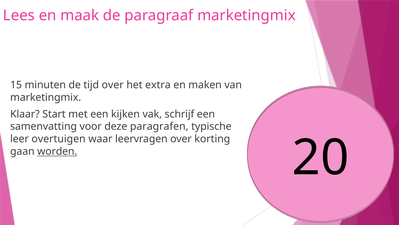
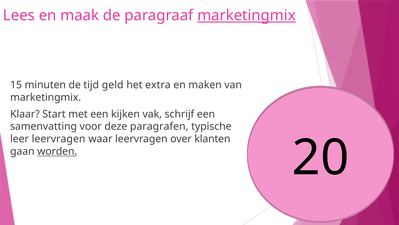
marketingmix underline: none -> present (246, 15)
tijd over: over -> geld (113, 85)
leer overtuigen: overtuigen -> leervragen (59, 139)
korting: korting -> klanten (212, 139)
